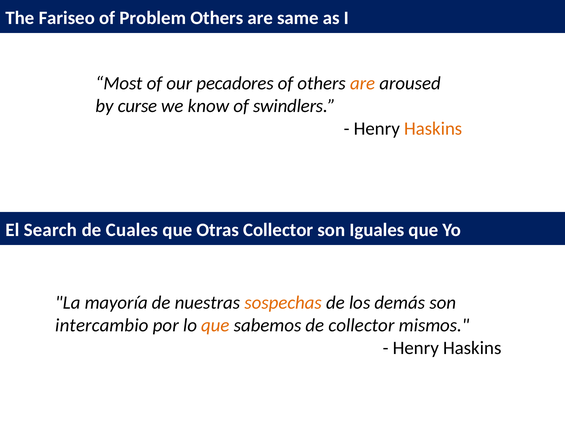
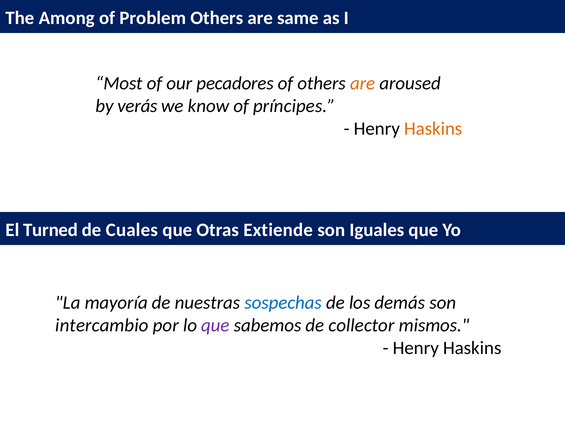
Fariseo: Fariseo -> Among (67, 18)
curse: curse -> verás (137, 106)
swindlers: swindlers -> príncipes (294, 106)
Search: Search -> Turned (51, 230)
Otras Collector: Collector -> Extiende (278, 230)
sospechas colour: orange -> blue (283, 303)
que colour: orange -> purple (215, 325)
